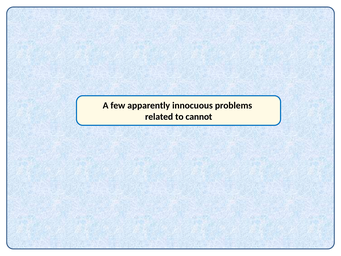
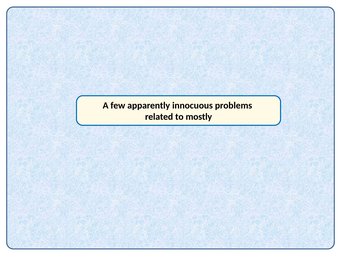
cannot: cannot -> mostly (199, 117)
